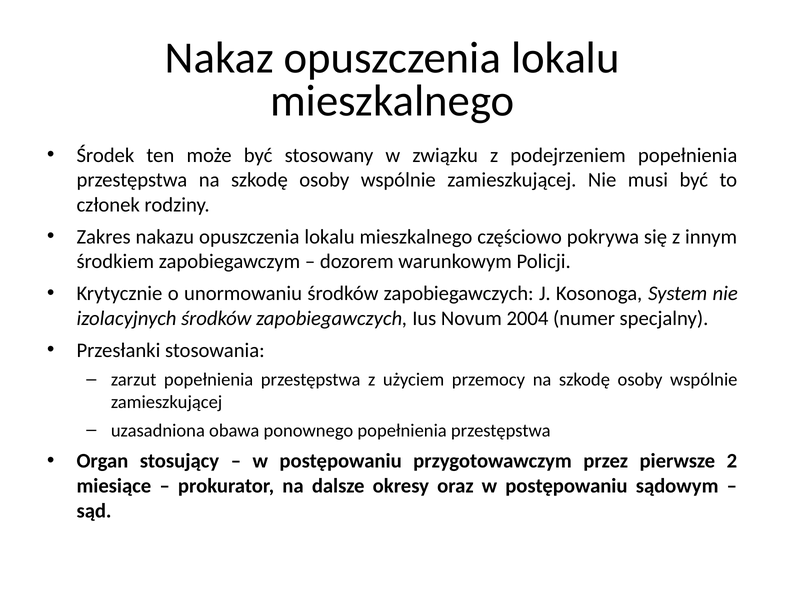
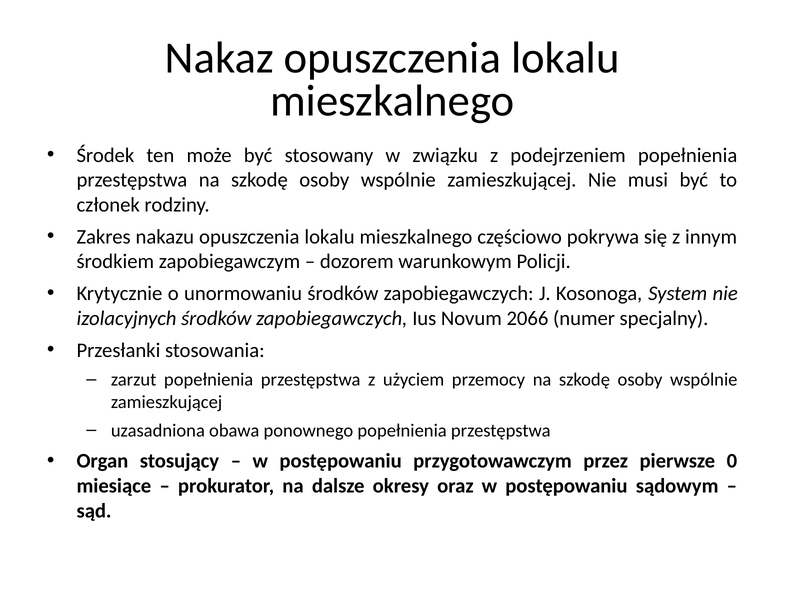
2004: 2004 -> 2066 (527, 318)
2: 2 -> 0 (732, 461)
